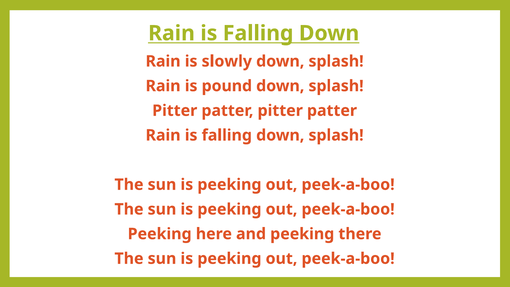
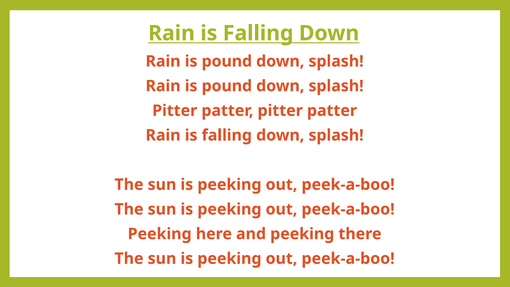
slowly: slowly -> pound (227, 61)
